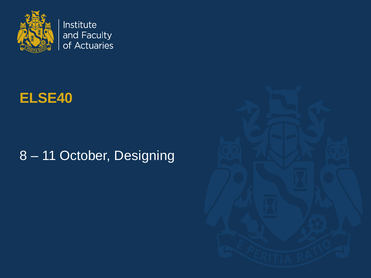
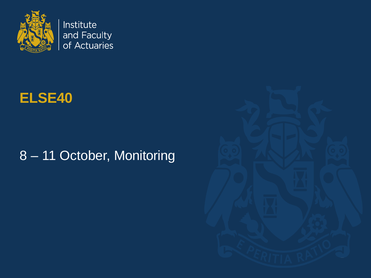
Designing: Designing -> Monitoring (145, 156)
